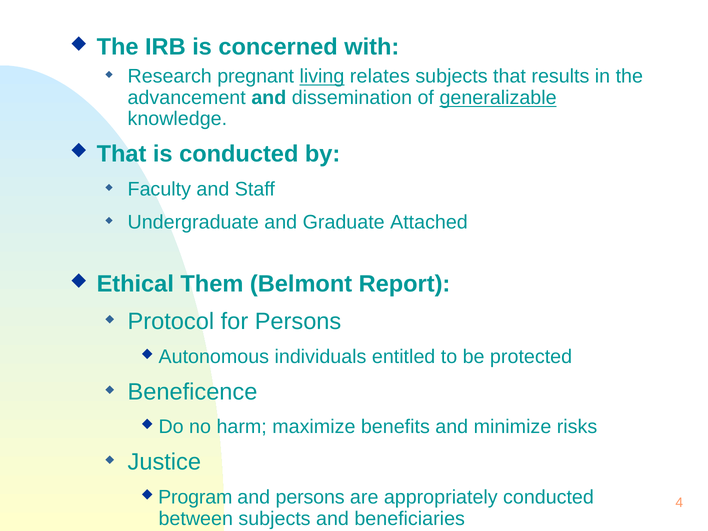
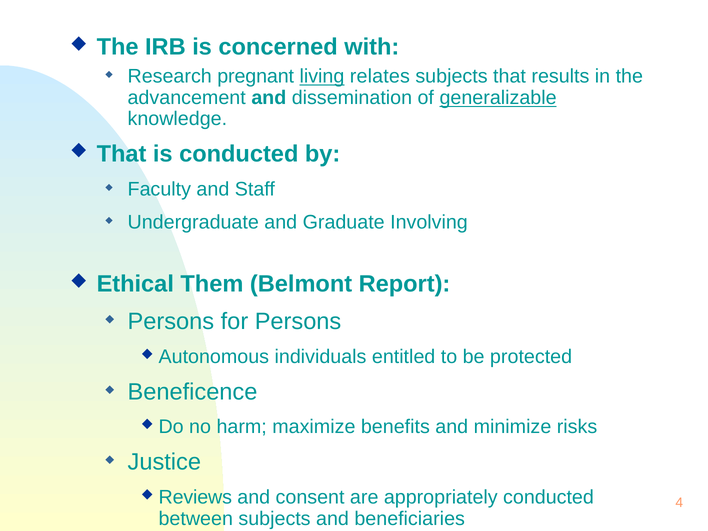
Attached: Attached -> Involving (429, 222)
Protocol: Protocol -> Persons (171, 321)
Program: Program -> Reviews (195, 497)
and persons: persons -> consent (310, 497)
